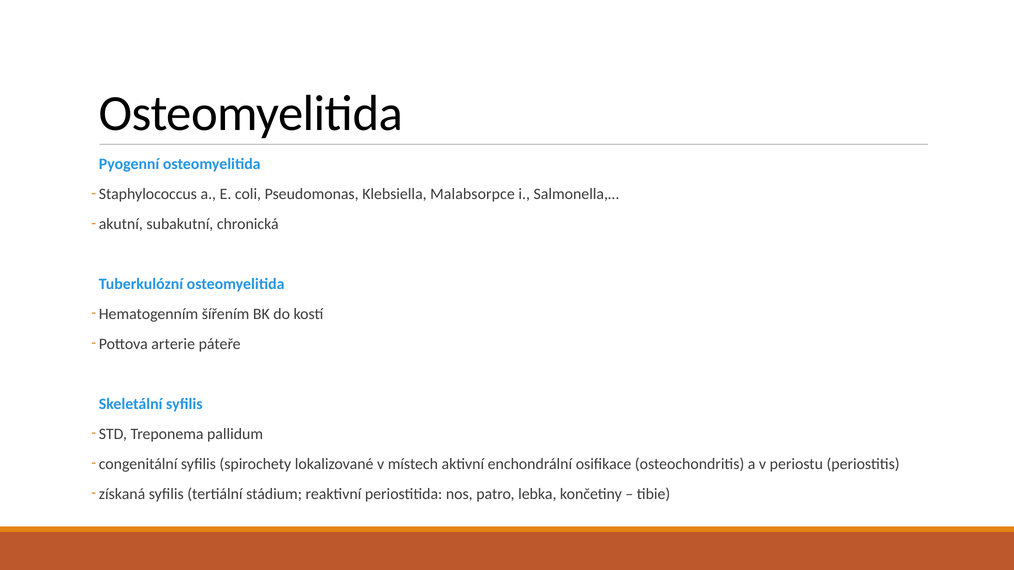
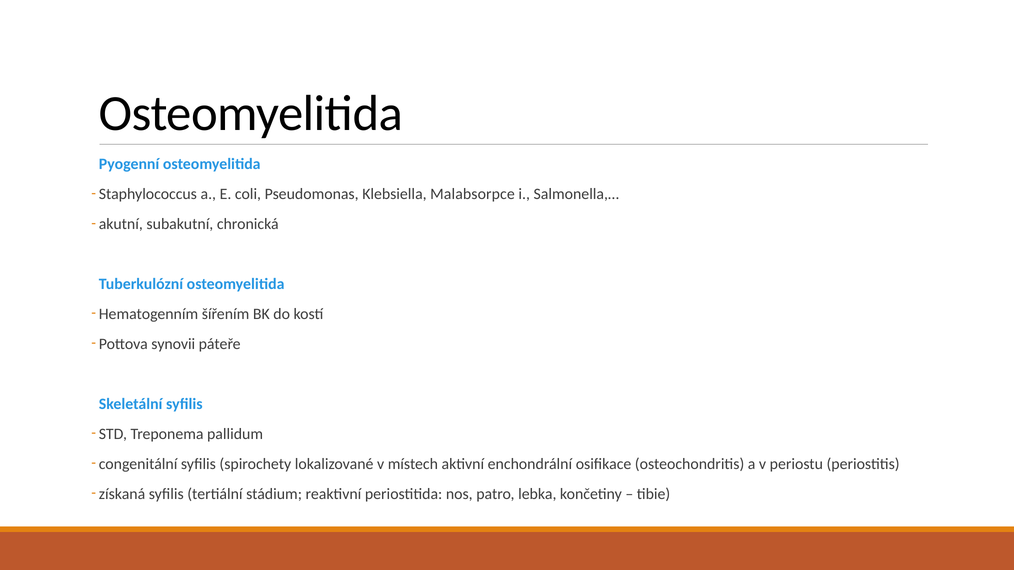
arterie: arterie -> synovii (173, 344)
